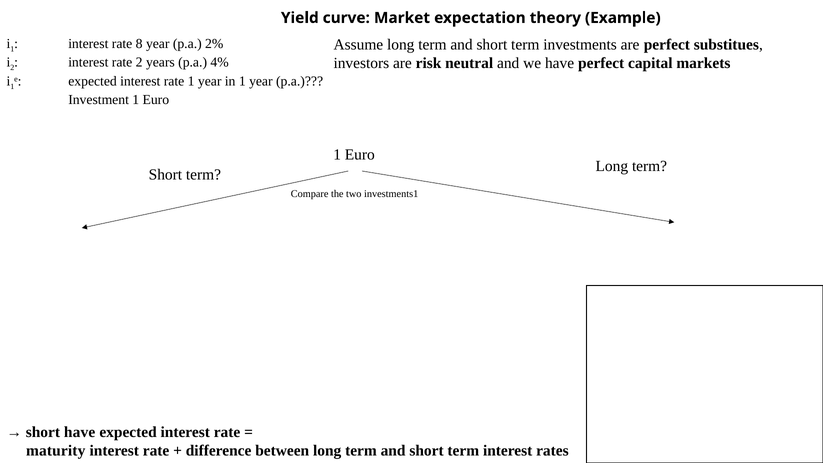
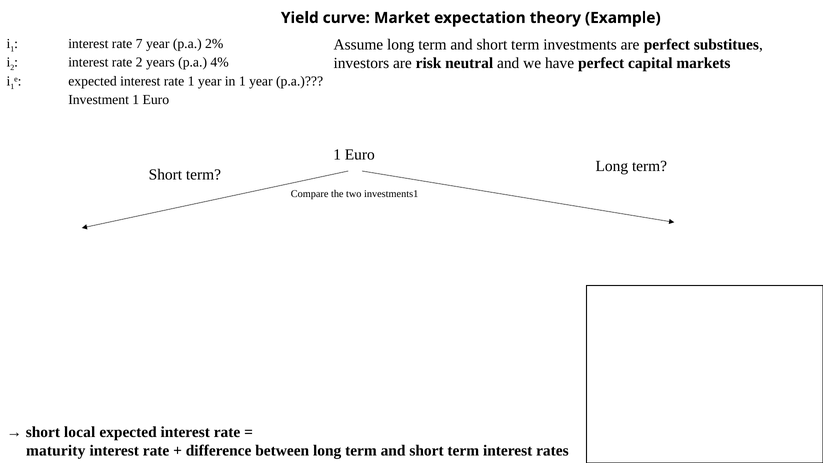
8: 8 -> 7 (139, 44)
short have: have -> local (80, 432)
